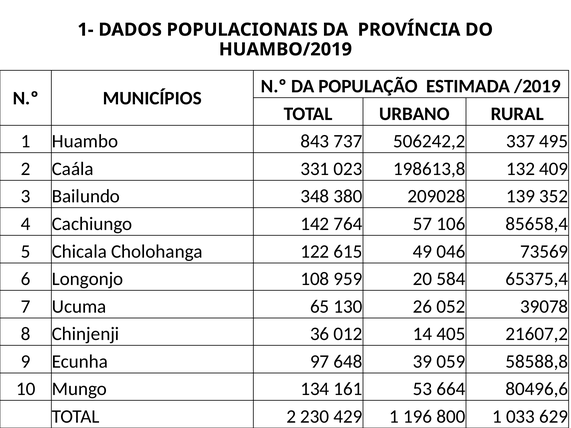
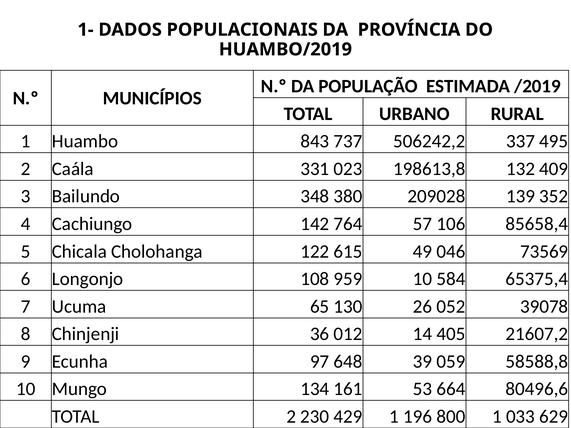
959 20: 20 -> 10 (423, 279)
